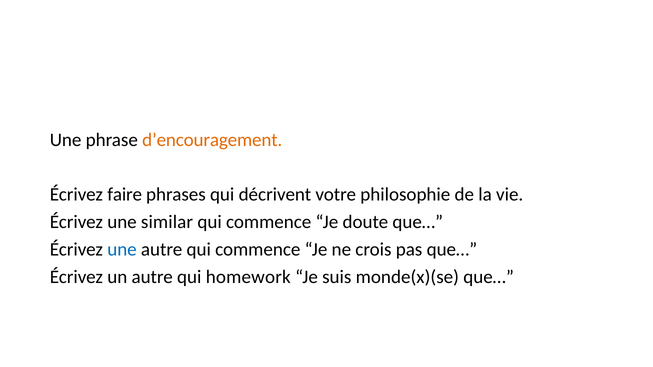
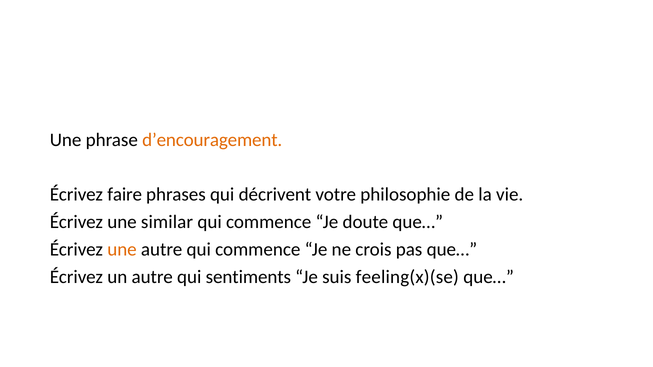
une colour: blue -> orange (122, 250)
homework: homework -> sentiments (248, 277)
monde(x)(se: monde(x)(se -> feeling(x)(se (407, 277)
